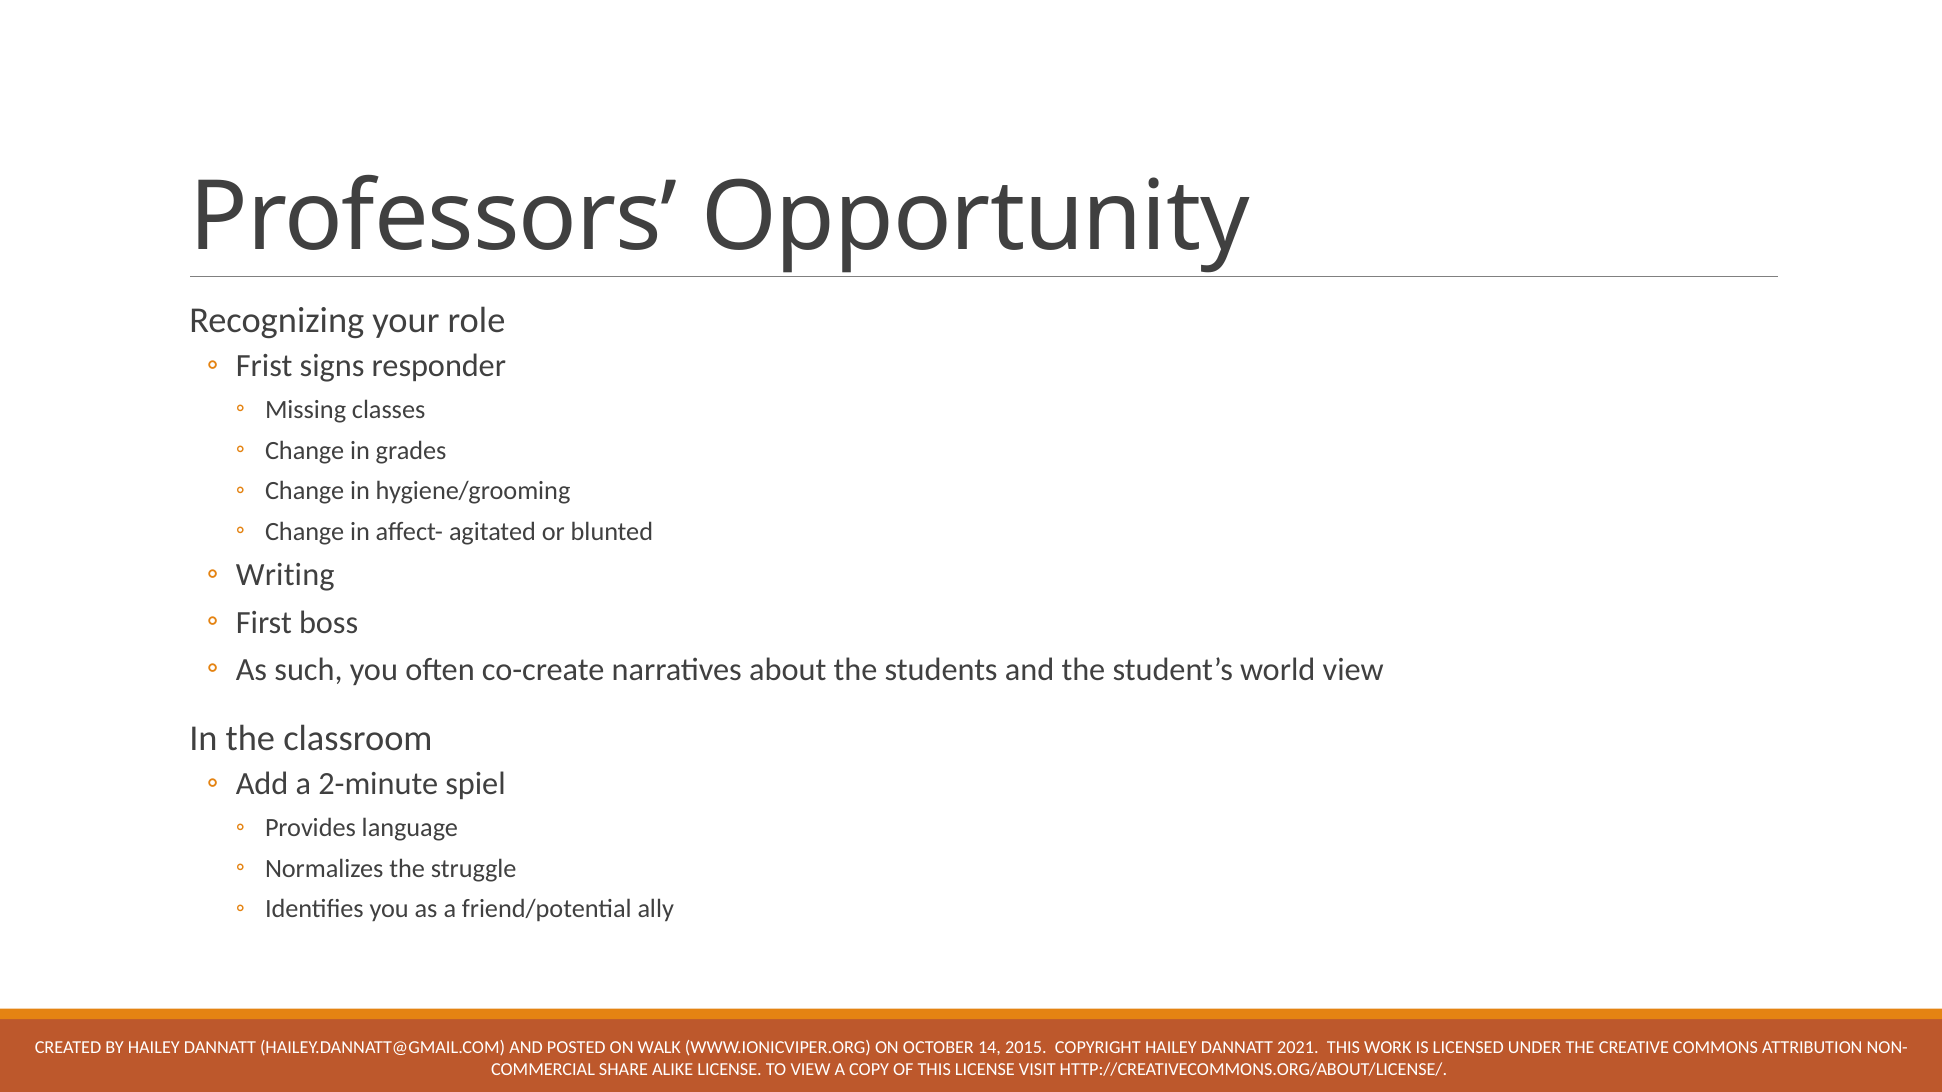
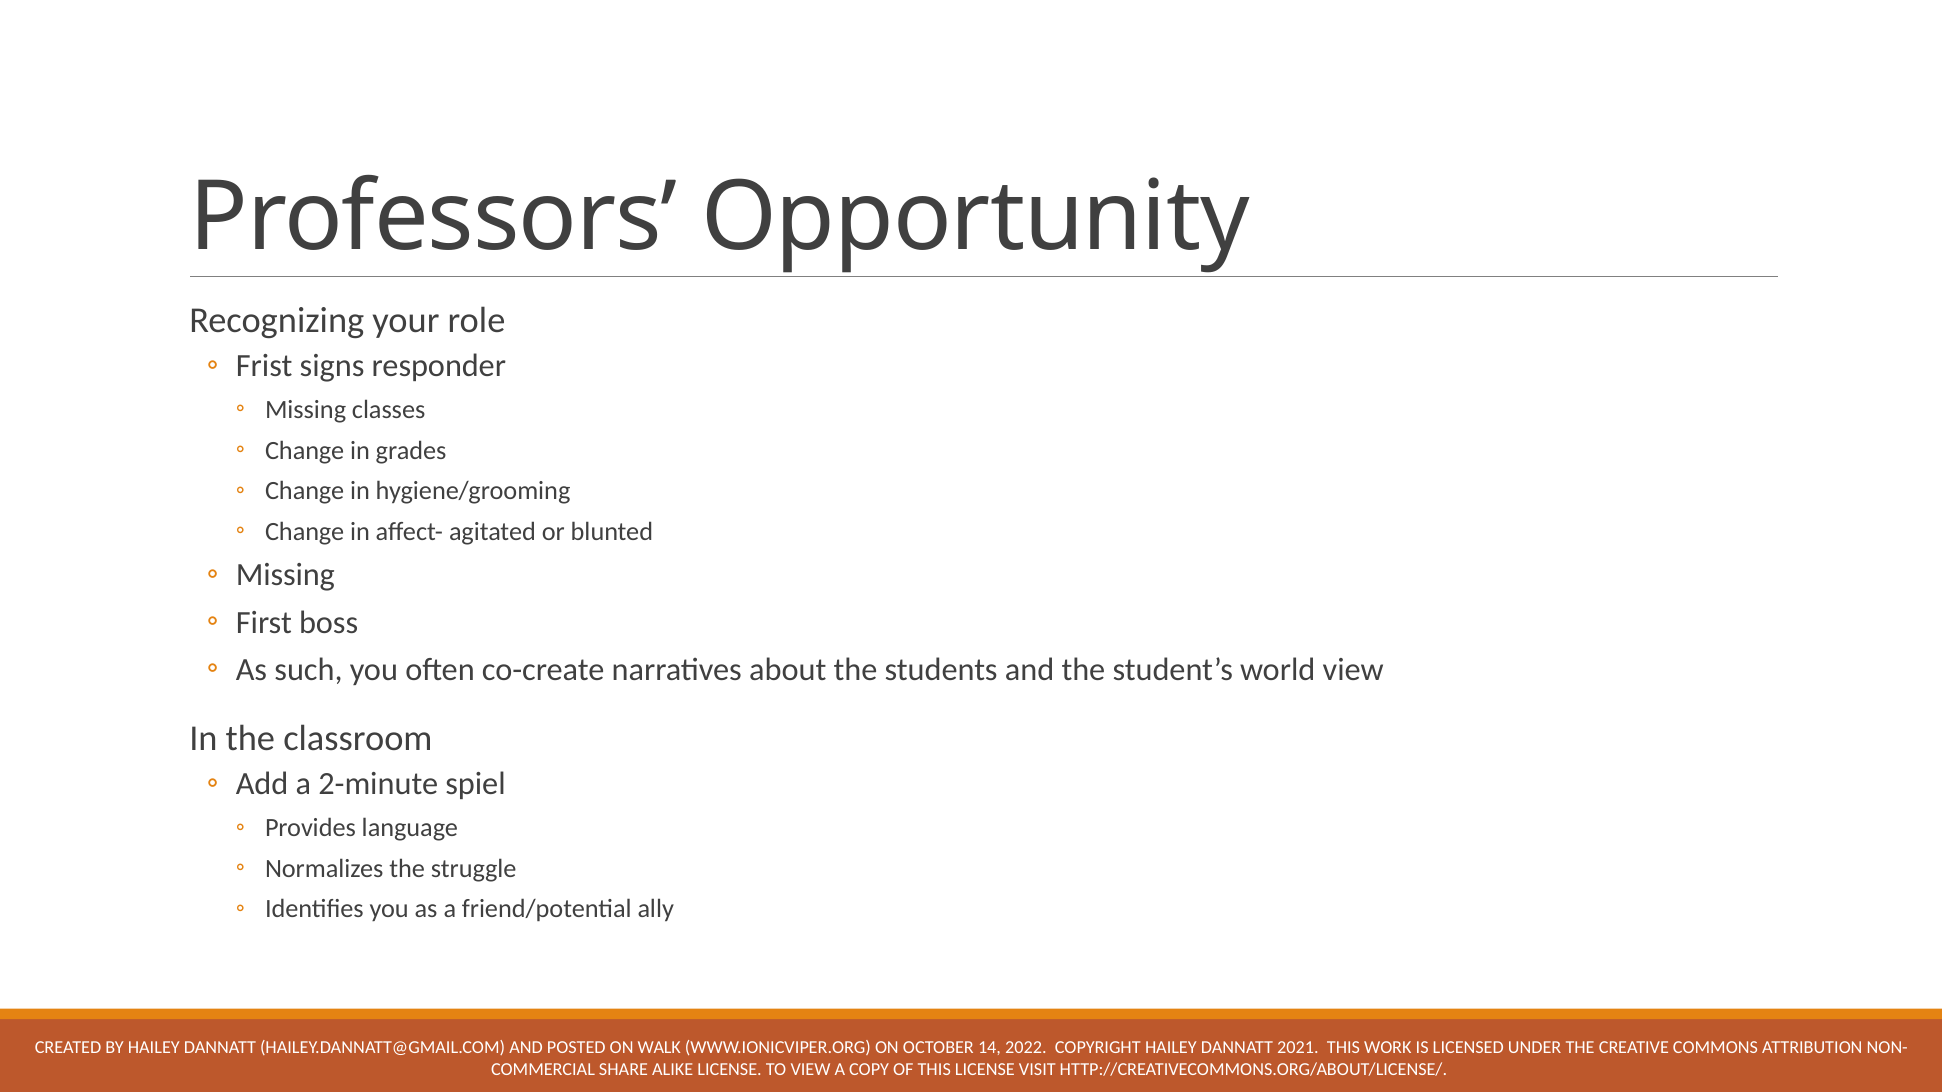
Writing: Writing -> Missing (285, 575)
2015: 2015 -> 2022 (1026, 1048)
